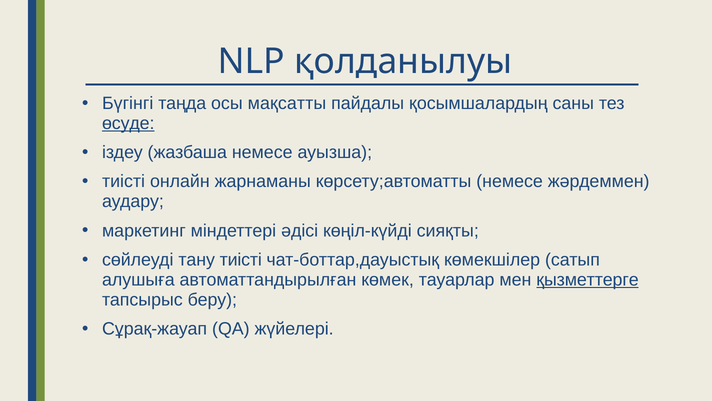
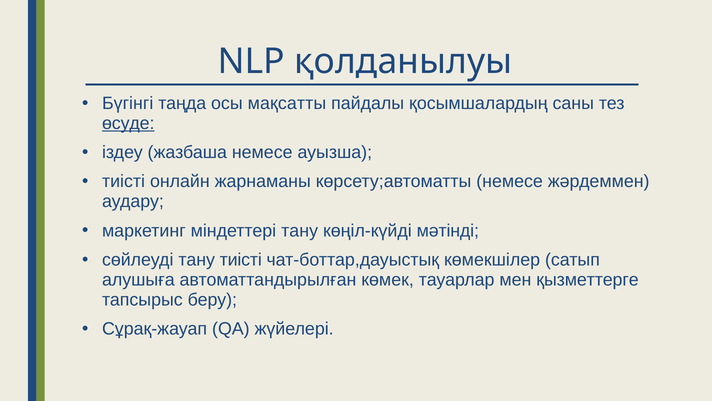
міндеттері әдісі: әдісі -> тану (300, 230)
сияқты: сияқты -> мәтінді (448, 230)
қызметтерге underline: present -> none (588, 279)
